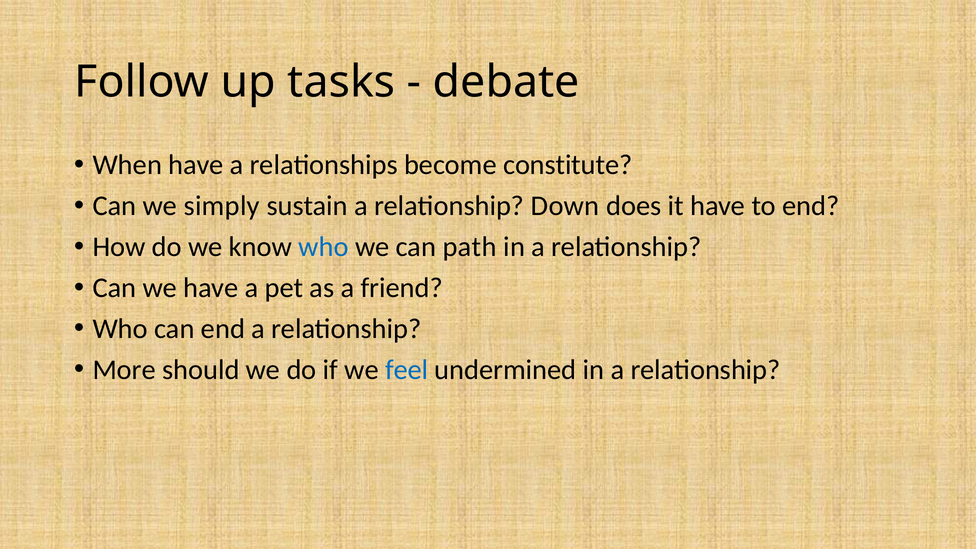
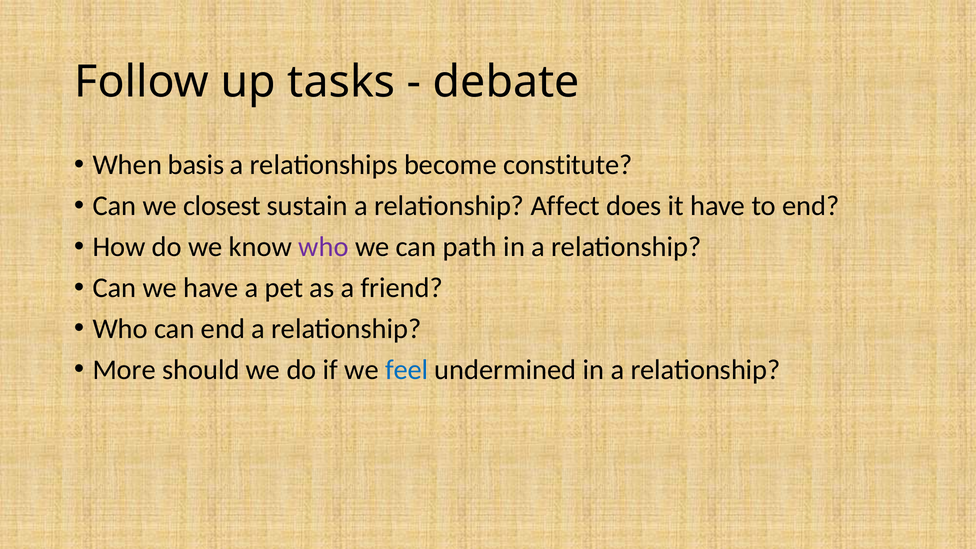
When have: have -> basis (196, 165)
simply: simply -> closest (222, 206)
Down: Down -> Affect (565, 206)
who colour: blue -> purple (323, 247)
